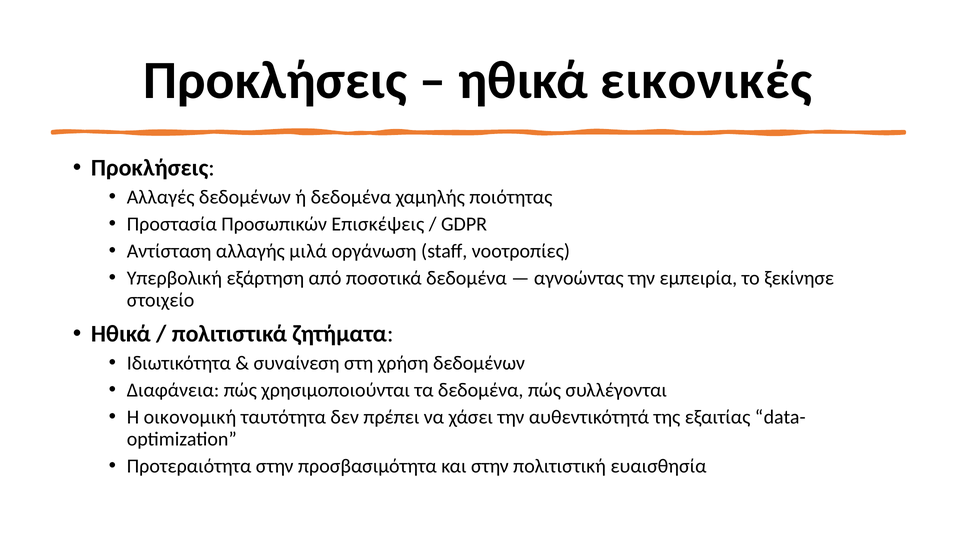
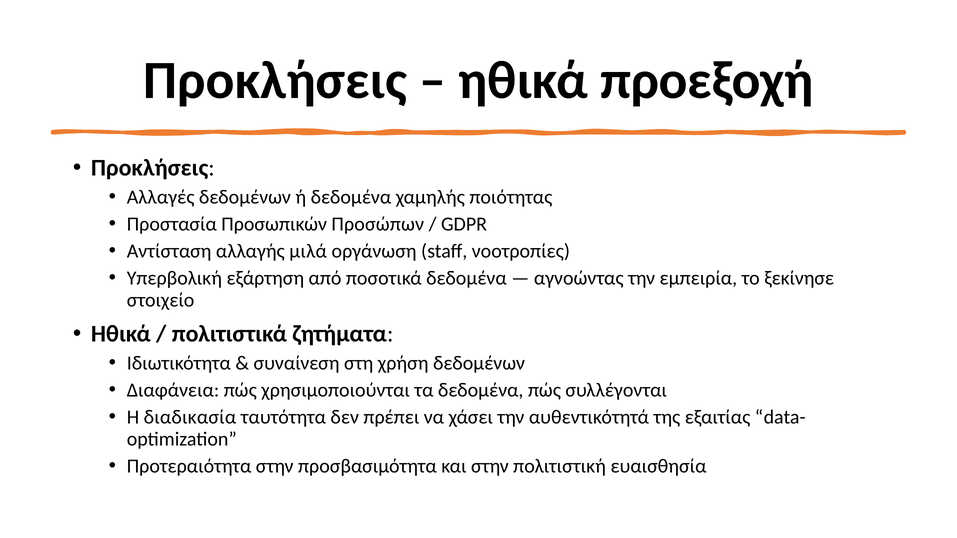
εικονικές: εικονικές -> προεξοχή (707, 81)
Επισκέψεις: Επισκέψεις -> Προσώπων (378, 224)
οικονομική: οικονομική -> διαδικασία (190, 417)
